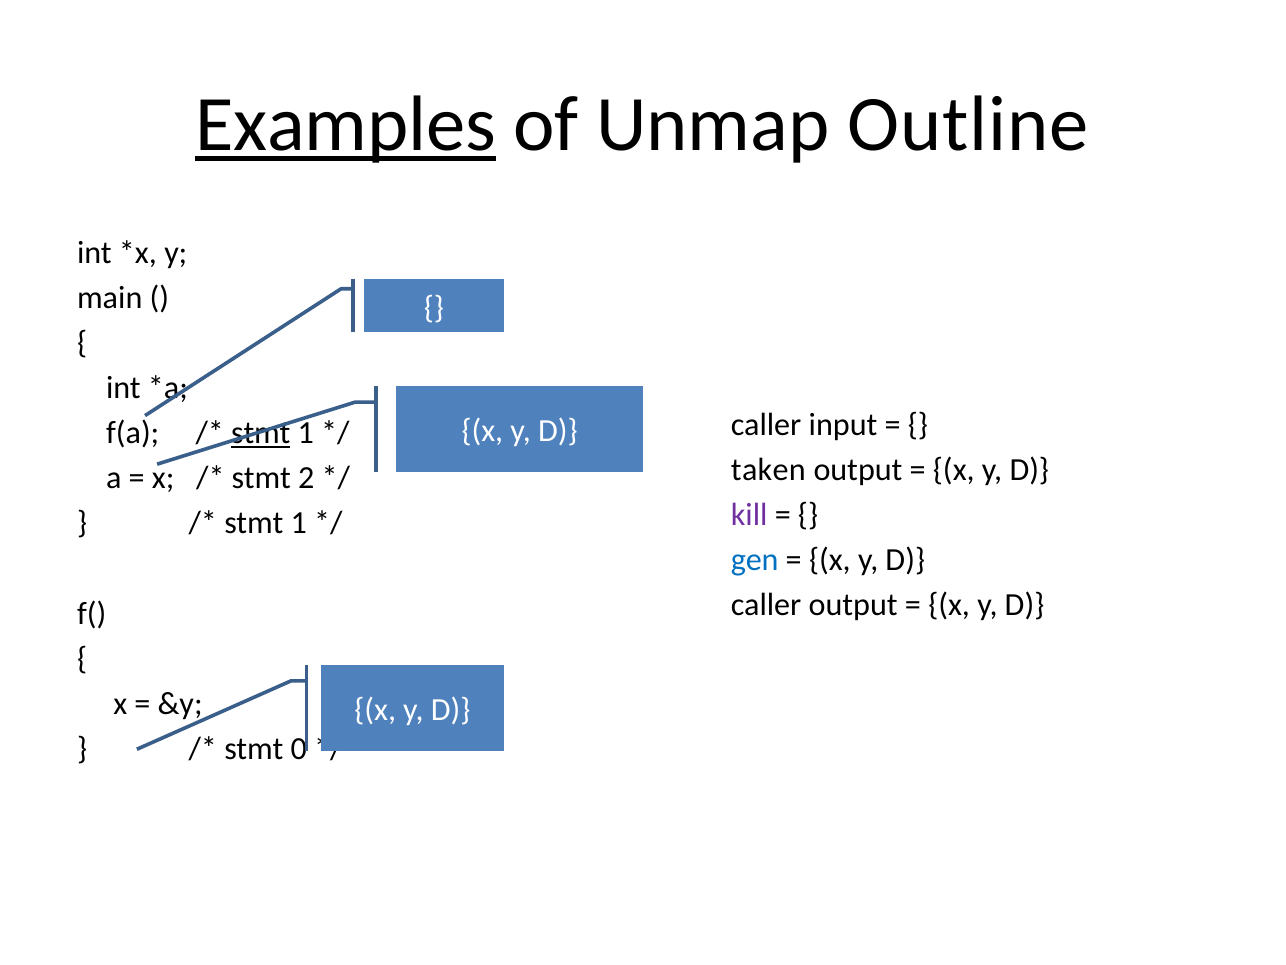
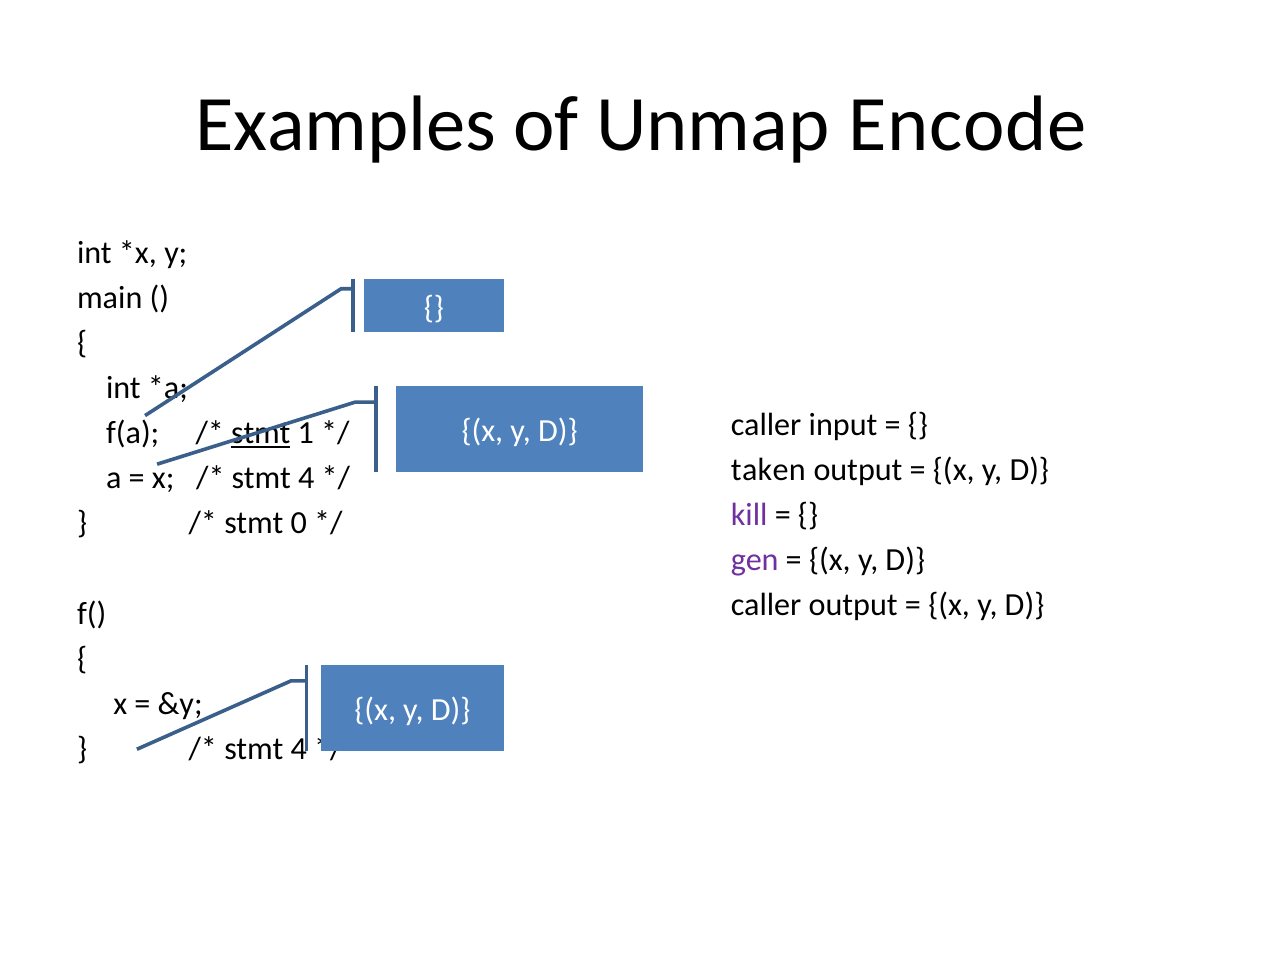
Examples underline: present -> none (345, 124)
Outline: Outline -> Encode (968, 124)
2: 2 -> 4 (306, 478)
1: 1 -> 0 (299, 523)
gen colour: blue -> purple (755, 560)
0: 0 -> 4 (299, 748)
